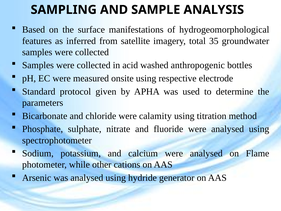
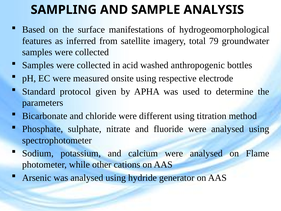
35: 35 -> 79 (214, 41)
calamity: calamity -> different (155, 116)
